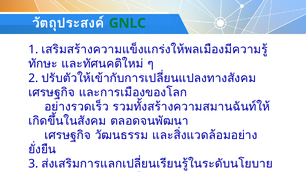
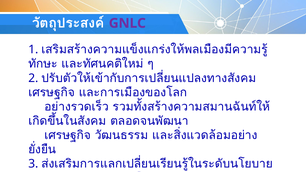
GNLC colour: green -> purple (127, 23)
